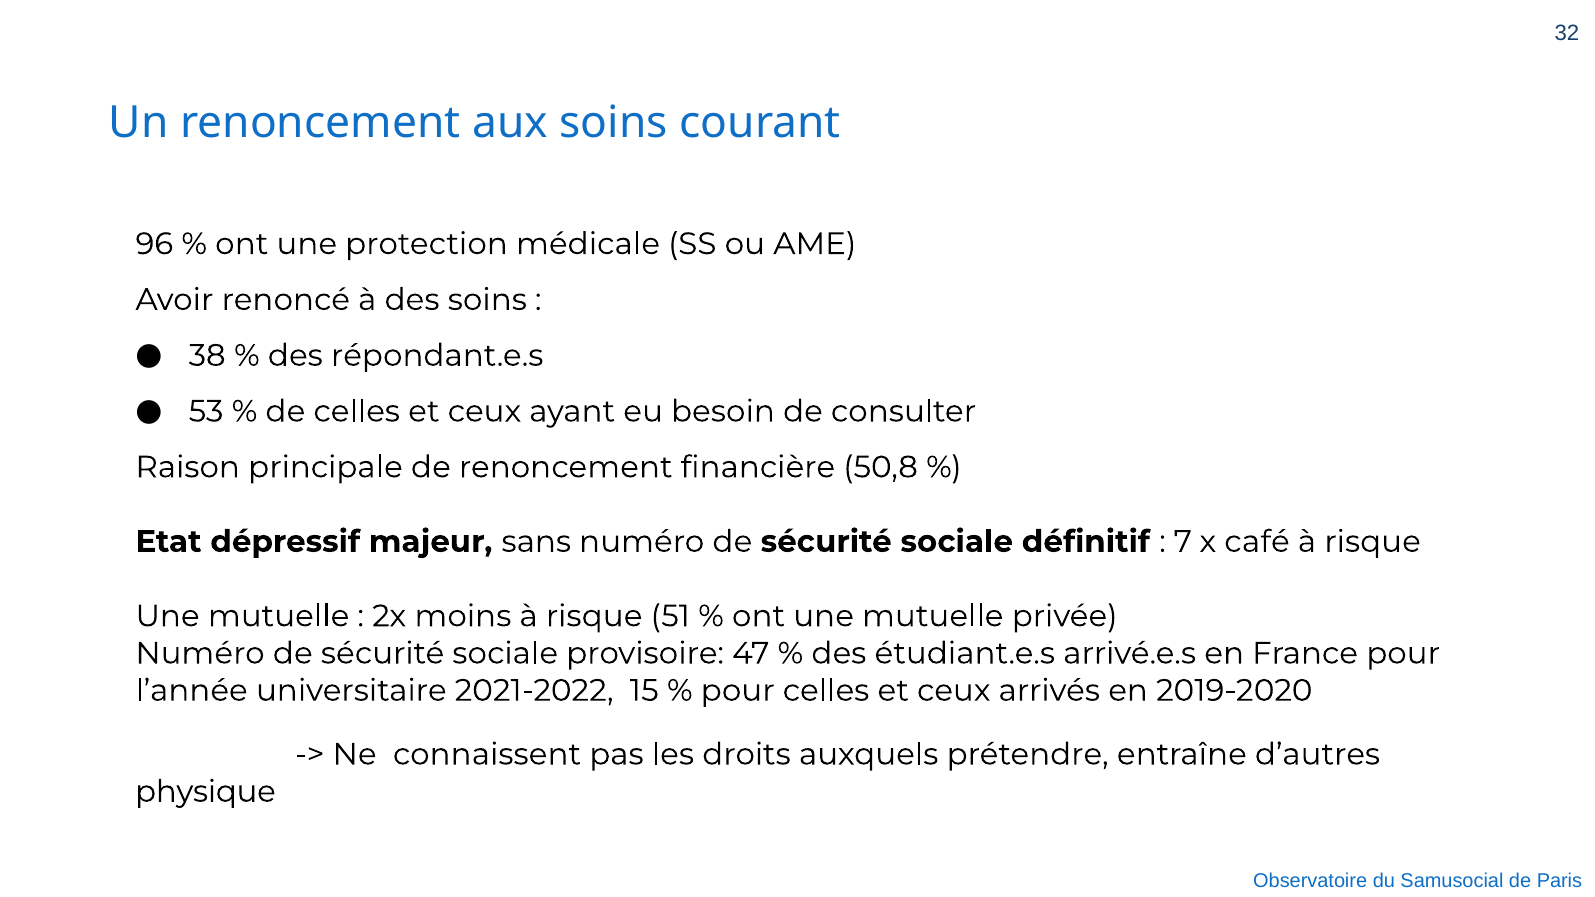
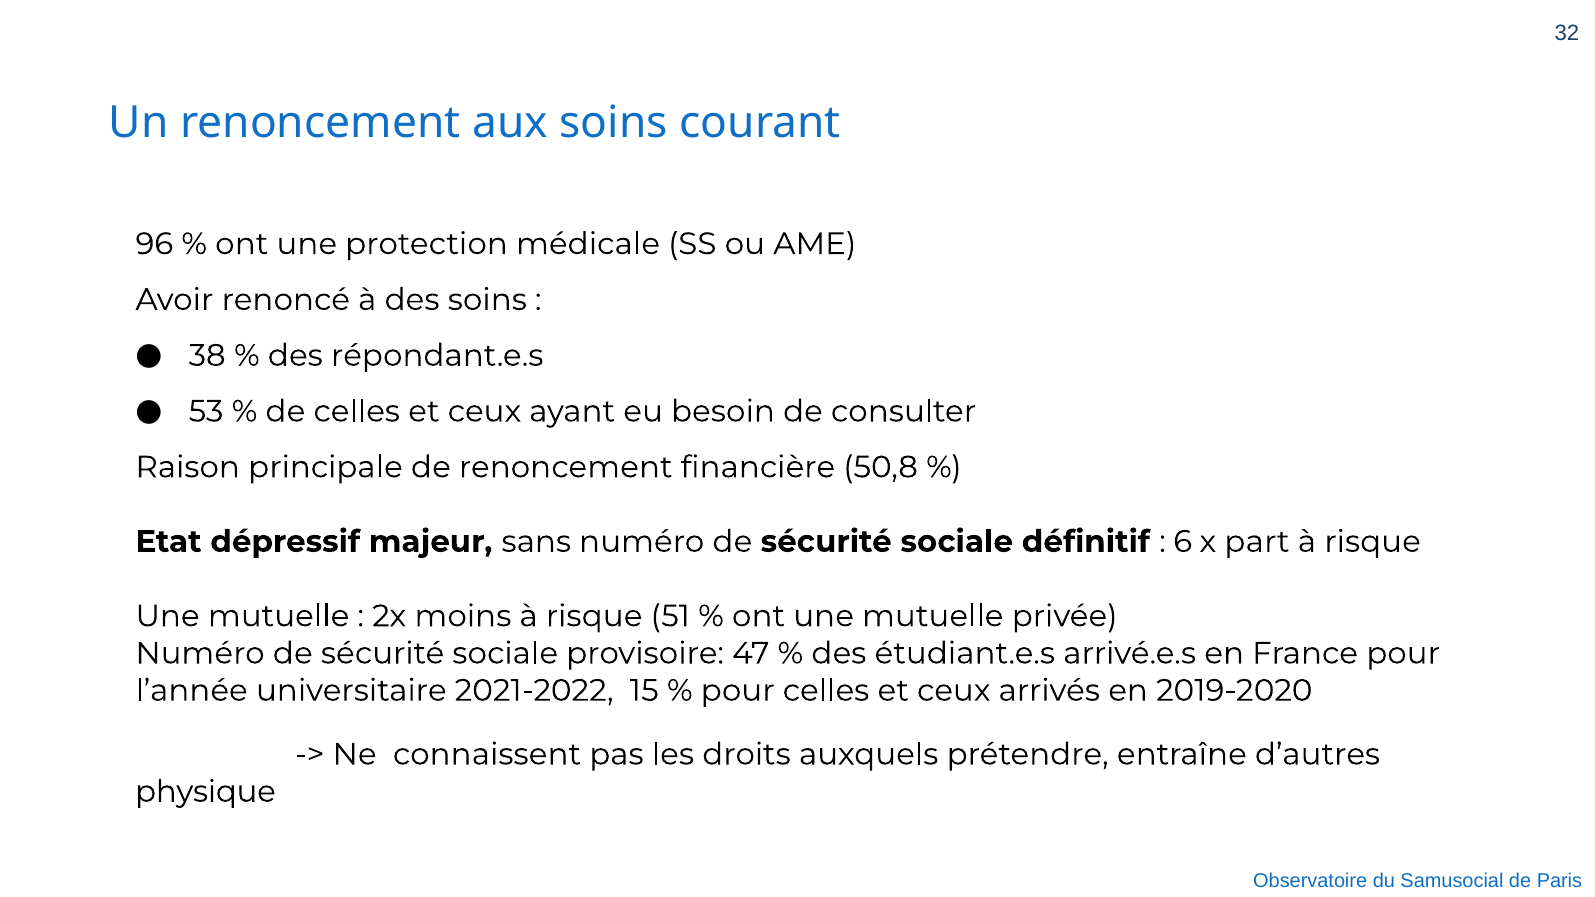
7: 7 -> 6 (1183, 542)
café: café -> part (1257, 542)
